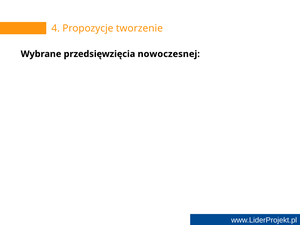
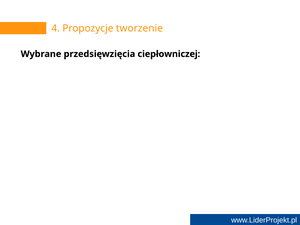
nowoczesnej: nowoczesnej -> ciepłowniczej (169, 54)
